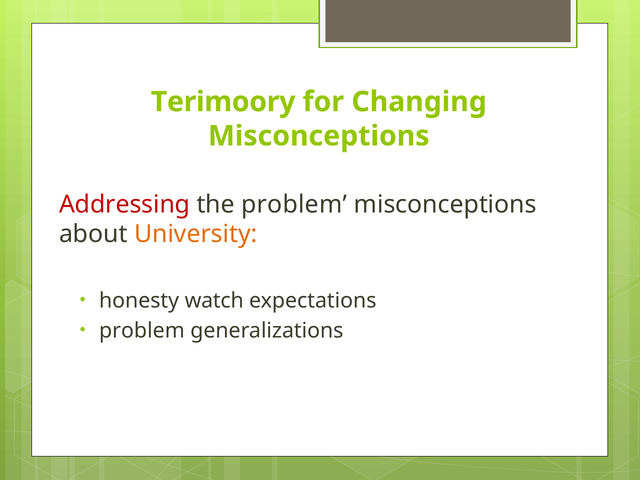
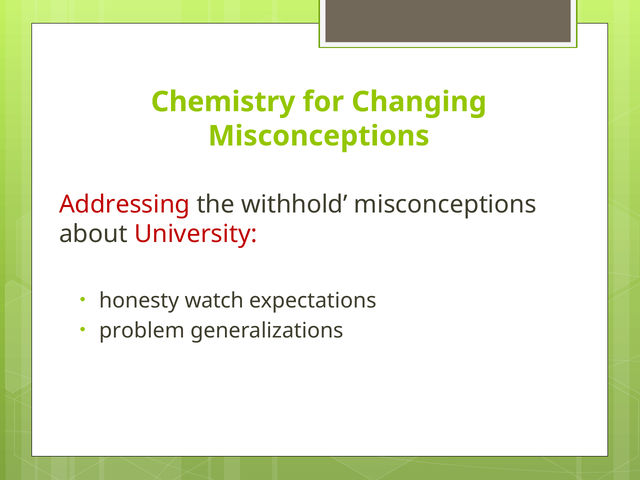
Terimoory: Terimoory -> Chemistry (223, 102)
the problem: problem -> withhold (294, 204)
University colour: orange -> red (196, 234)
